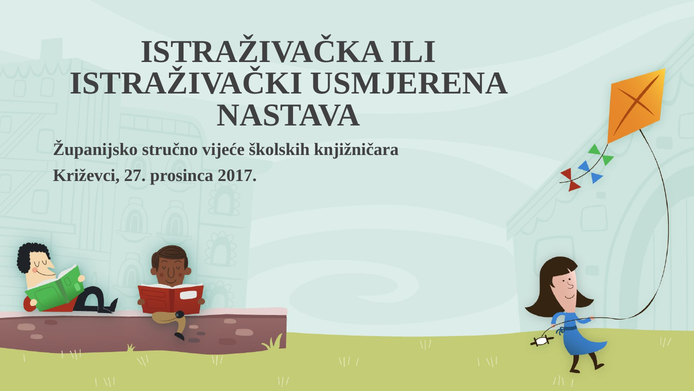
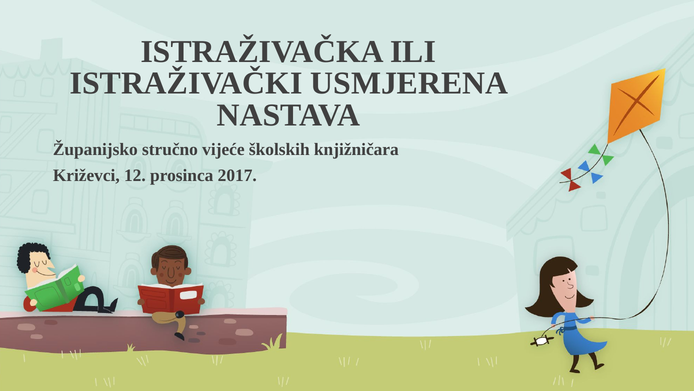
27: 27 -> 12 (135, 175)
